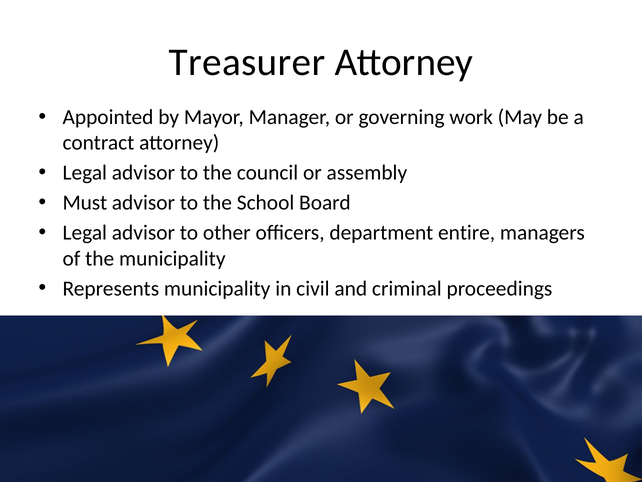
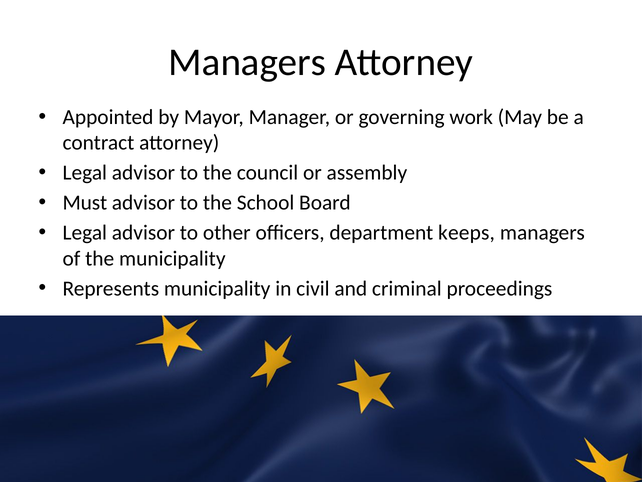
Treasurer: Treasurer -> Managers (247, 62)
entire: entire -> keeps (467, 233)
